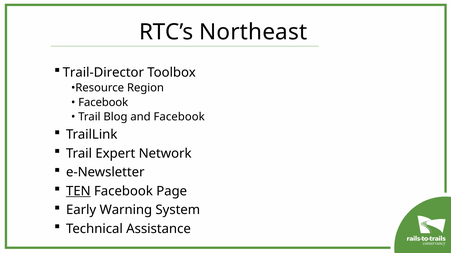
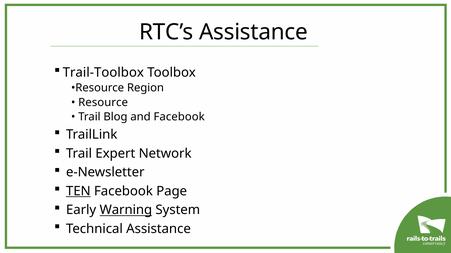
RTC’s Northeast: Northeast -> Assistance (253, 32)
Trail-Director: Trail-Director -> Trail-Toolbox (103, 73)
Facebook: Facebook -> Resource (103, 103)
Warning underline: none -> present (126, 211)
